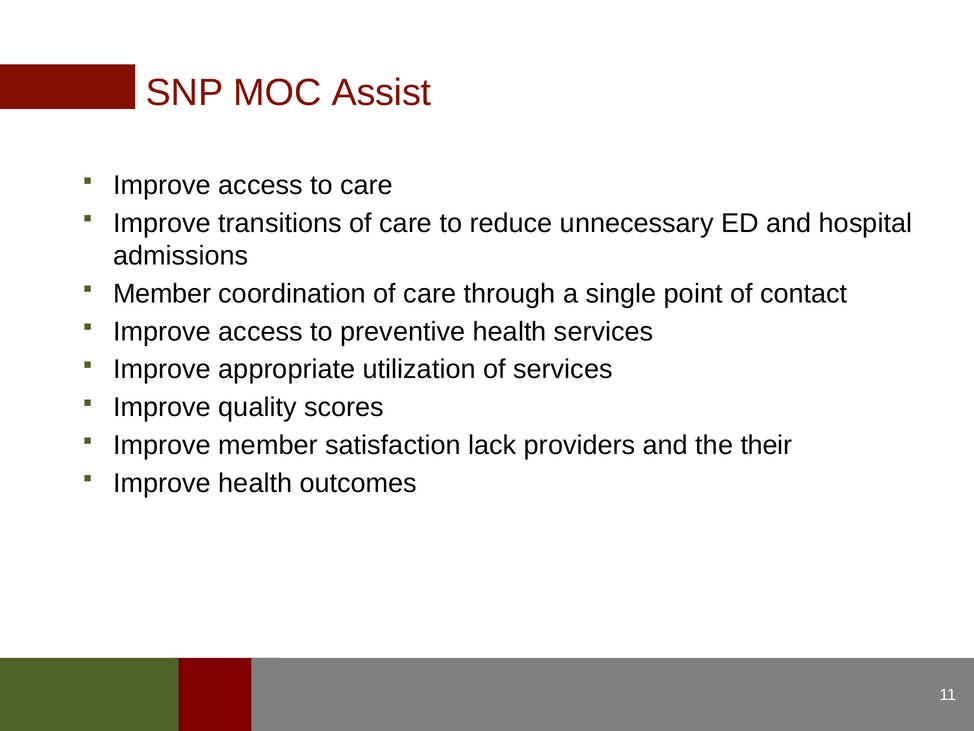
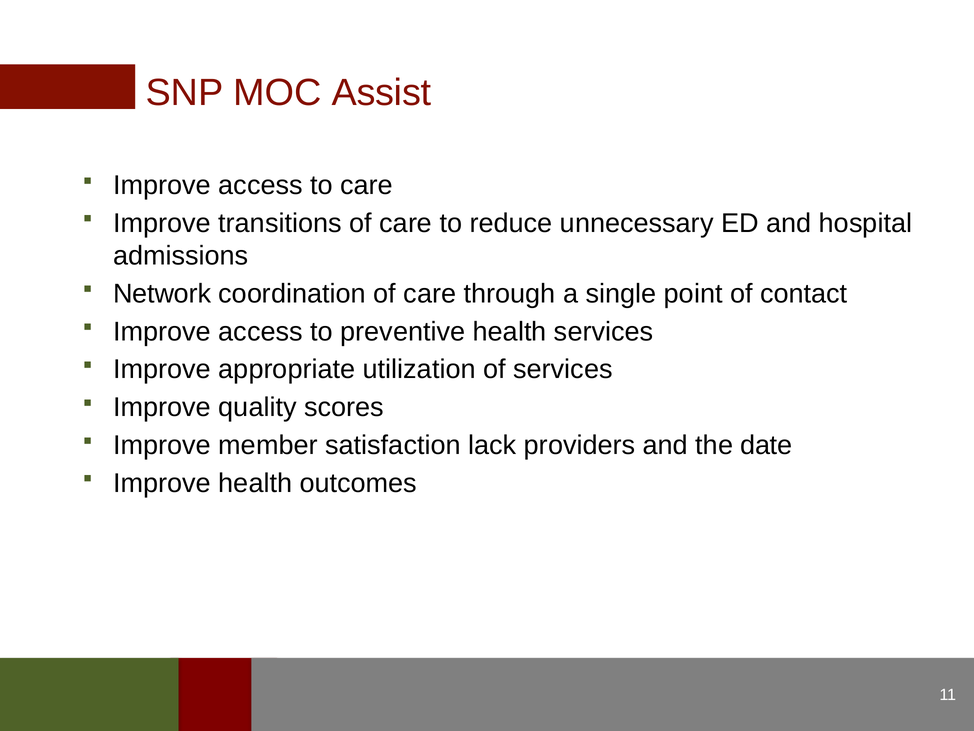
Member: Member -> Network (162, 294)
their: their -> date (766, 445)
